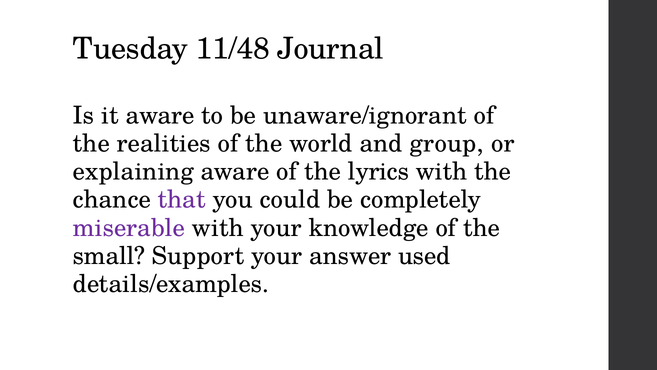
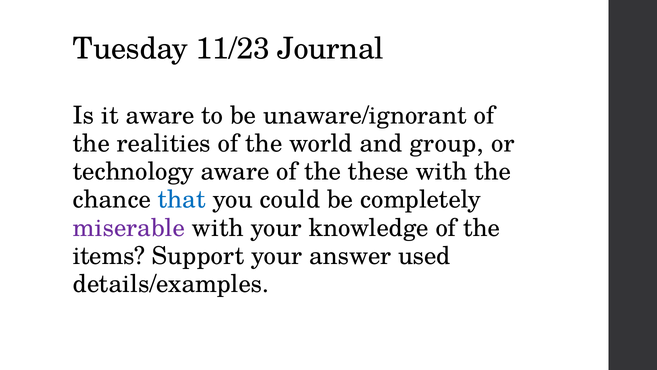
11/48: 11/48 -> 11/23 (233, 48)
explaining: explaining -> technology (133, 172)
lyrics: lyrics -> these (378, 172)
that colour: purple -> blue (182, 200)
small: small -> items (109, 256)
